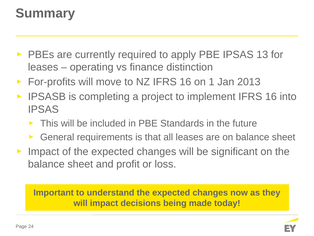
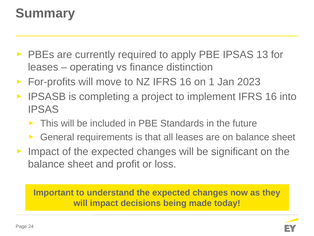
2013: 2013 -> 2023 (249, 82)
